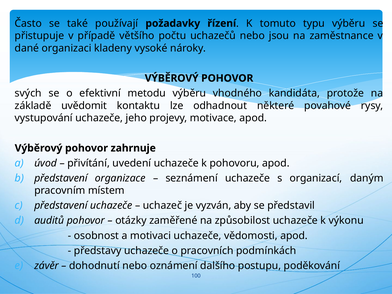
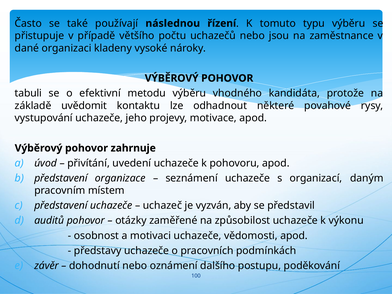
požadavky: požadavky -> následnou (173, 23)
svých: svých -> tabuli (28, 93)
